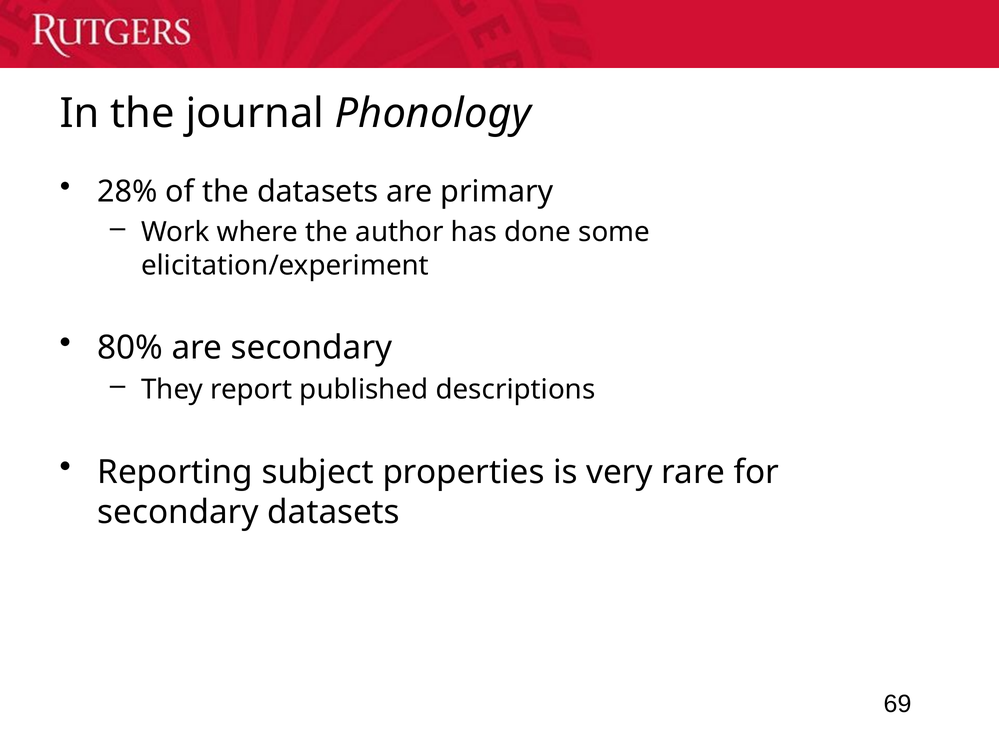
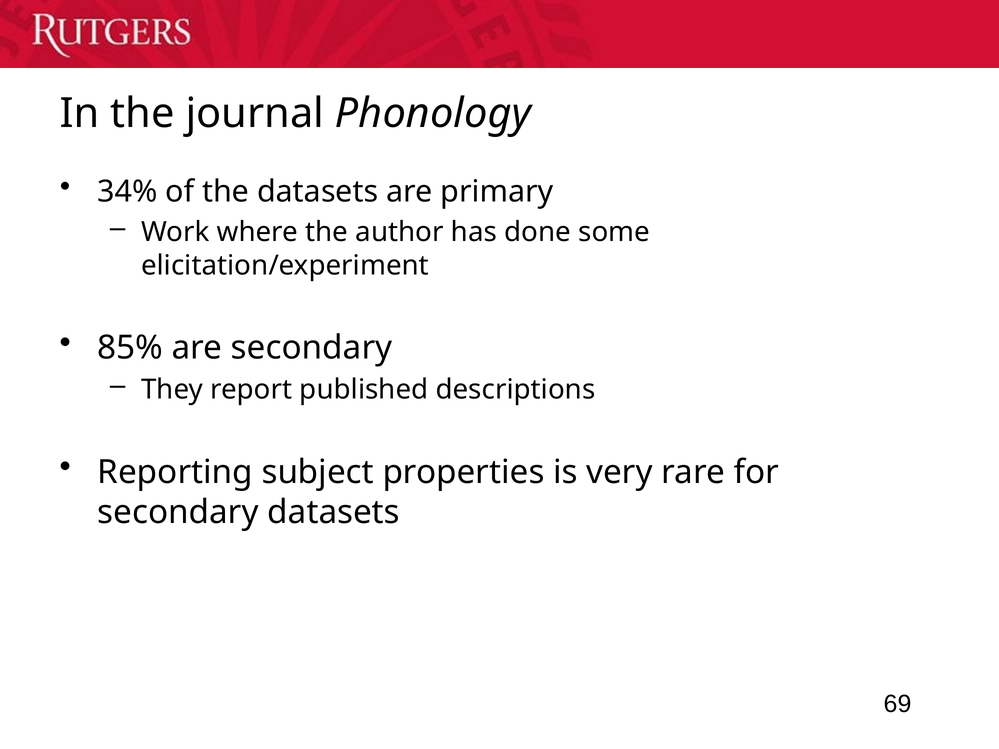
28%: 28% -> 34% (128, 192)
80%: 80% -> 85% (130, 348)
